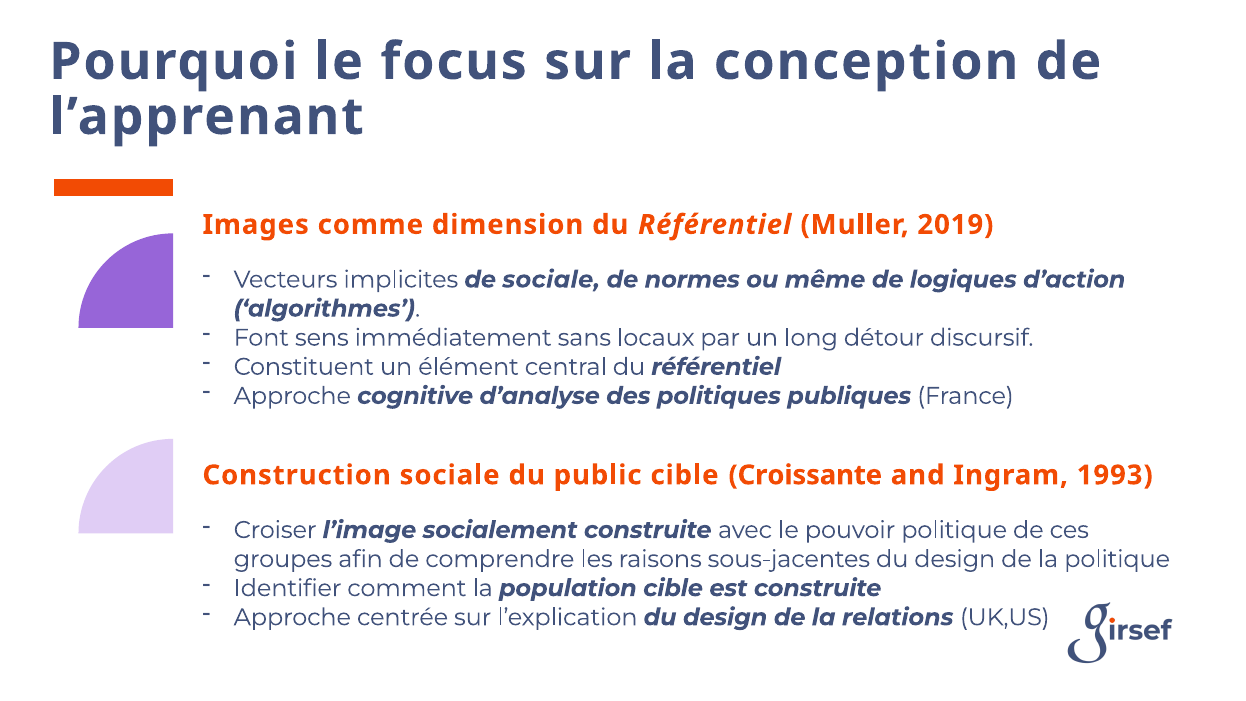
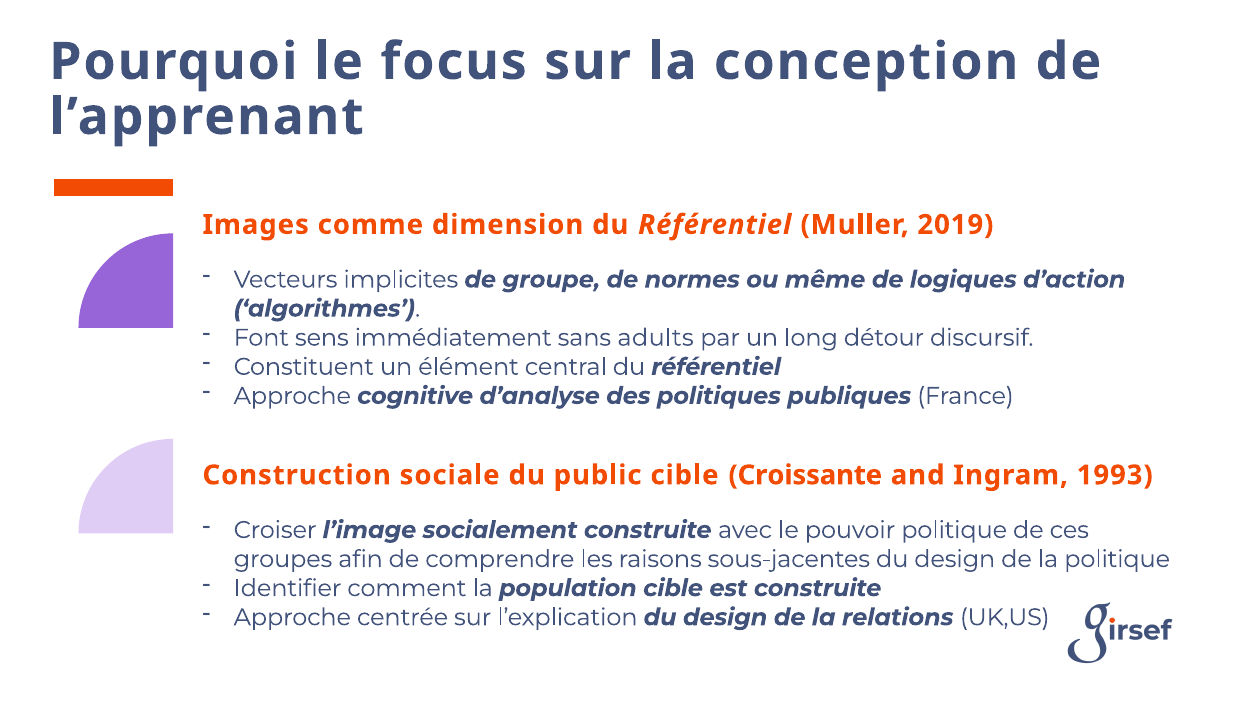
de sociale: sociale -> groupe (551, 279)
locaux: locaux -> adults (656, 338)
